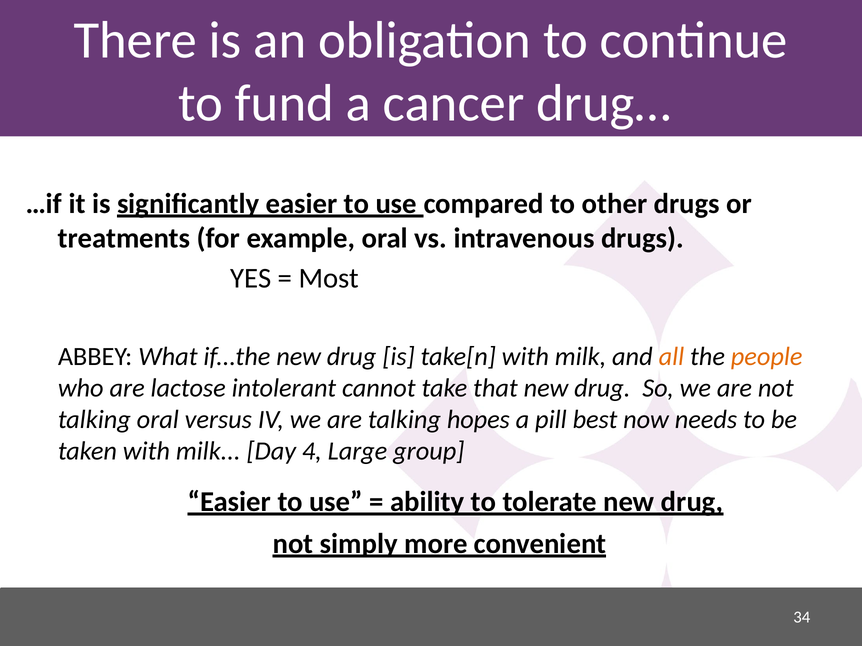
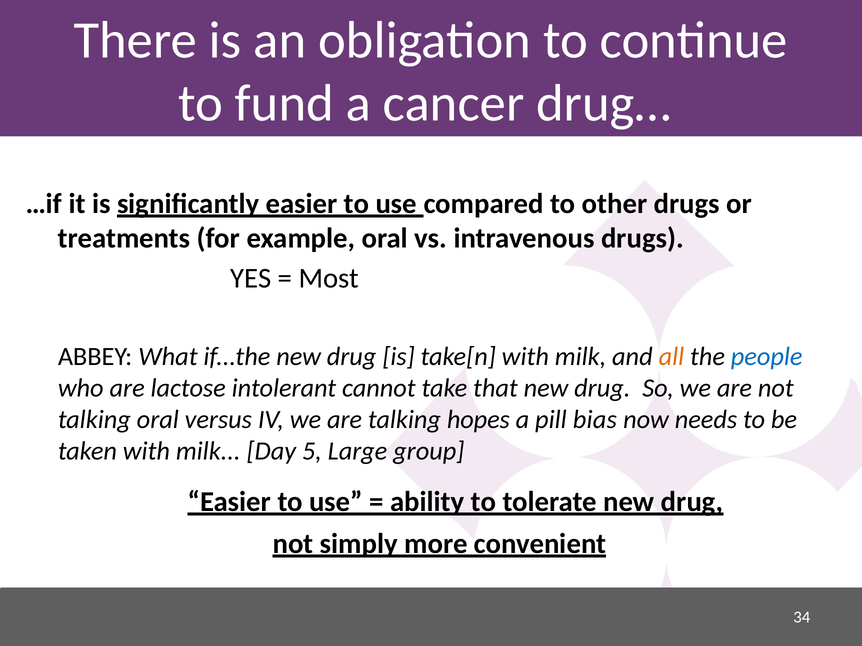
people colour: orange -> blue (767, 357)
best: best -> bias (595, 420)
4: 4 -> 5 (312, 452)
